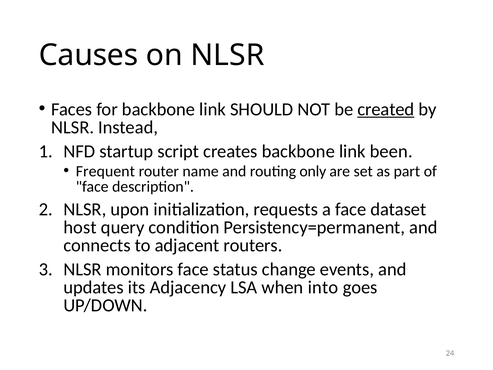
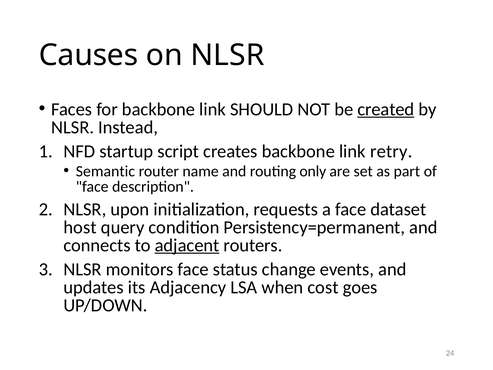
been: been -> retry (391, 151)
Frequent: Frequent -> Semantic (105, 171)
adjacent underline: none -> present (187, 245)
into: into -> cost (323, 287)
